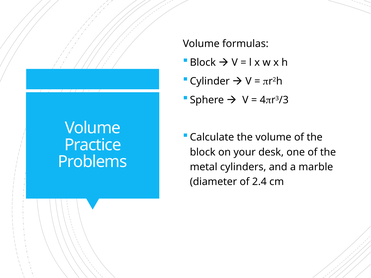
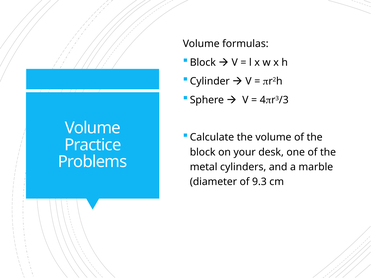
2.4: 2.4 -> 9.3 (259, 182)
